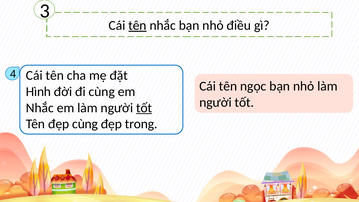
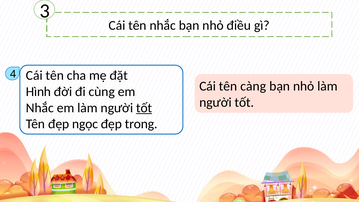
tên underline: present -> none (137, 25)
ngọc: ngọc -> càng (253, 86)
đẹp cùng: cùng -> ngọc (85, 124)
